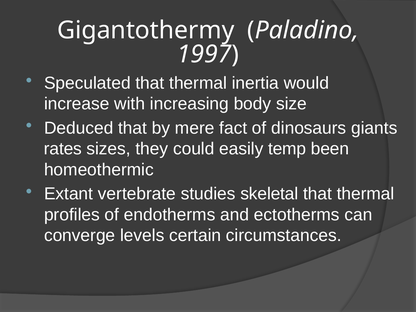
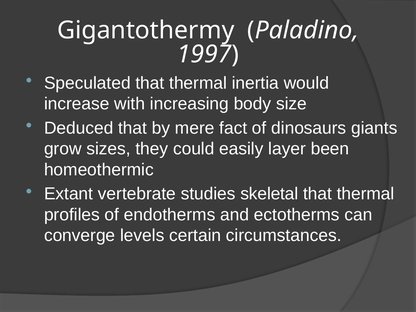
rates: rates -> grow (63, 149)
temp: temp -> layer (287, 149)
